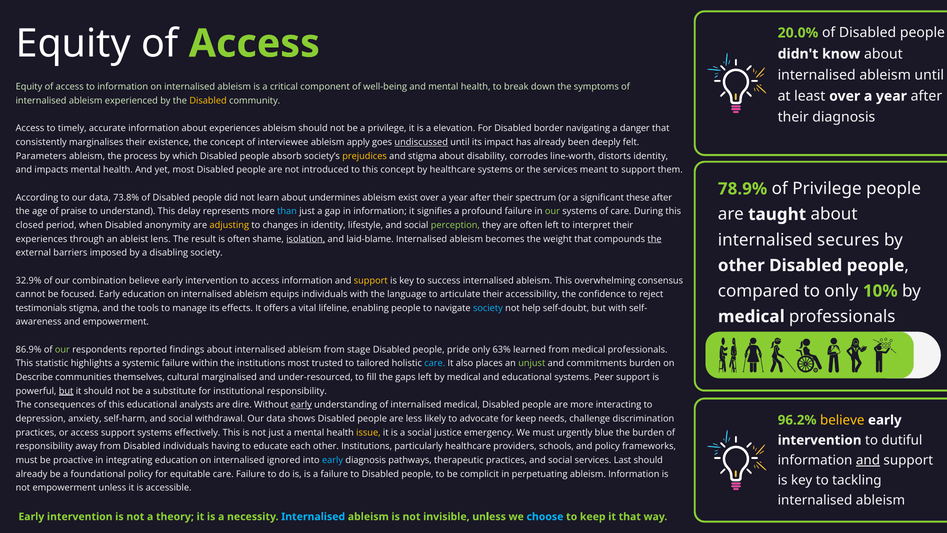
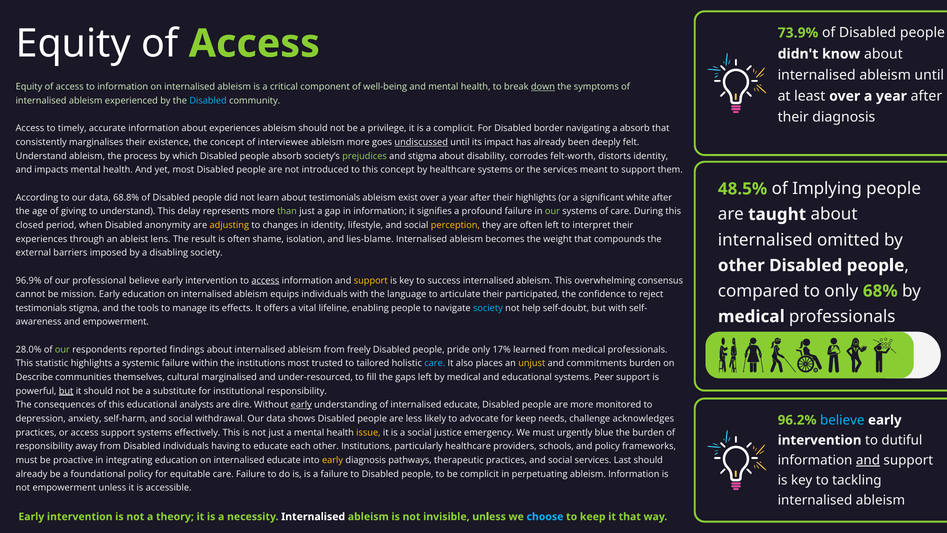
20.0%: 20.0% -> 73.9% (798, 33)
down underline: none -> present (543, 87)
Disabled colour: yellow -> light blue (208, 101)
a elevation: elevation -> complicit (454, 128)
a danger: danger -> absorb (635, 128)
ableism apply: apply -> more (358, 142)
Parameters: Parameters -> Understand (41, 156)
prejudices colour: yellow -> light green (365, 156)
line-worth: line-worth -> felt-worth (573, 156)
78.9%: 78.9% -> 48.5% (743, 189)
of Privilege: Privilege -> Implying (827, 189)
73.8%: 73.8% -> 68.8% (126, 197)
about undermines: undermines -> testimonials (335, 197)
their spectrum: spectrum -> highlights (536, 197)
these: these -> white (638, 197)
praise: praise -> giving (74, 211)
than colour: light blue -> light green (287, 211)
perception colour: light green -> yellow (455, 225)
secures: secures -> omitted (848, 240)
isolation underline: present -> none (306, 239)
laid-blame: laid-blame -> lies-blame (370, 239)
the underline: present -> none (655, 239)
32.9%: 32.9% -> 96.9% (29, 280)
combination: combination -> professional (99, 280)
access underline: none -> present (265, 280)
10%: 10% -> 68% (880, 291)
focused: focused -> mission (79, 294)
accessibility: accessibility -> participated (533, 294)
86.9%: 86.9% -> 28.0% (29, 349)
stage: stage -> freely (359, 349)
63%: 63% -> 17% (502, 349)
unjust colour: light green -> yellow (532, 363)
of internalised medical: medical -> educate (462, 405)
interacting: interacting -> monitored (619, 405)
discrimination: discrimination -> acknowledges (643, 418)
believe colour: yellow -> light blue (842, 420)
on internalised ignored: ignored -> educate (284, 460)
early colour: light blue -> yellow (333, 460)
Internalised colour: light blue -> white (313, 516)
